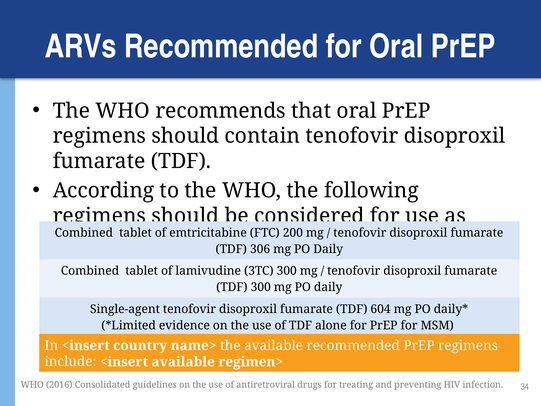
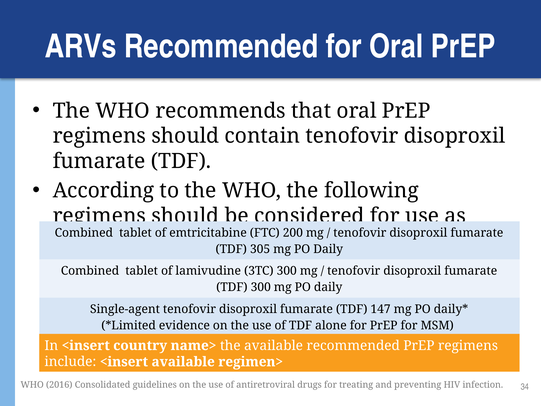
306: 306 -> 305 (260, 249)
604: 604 -> 147 (381, 309)
